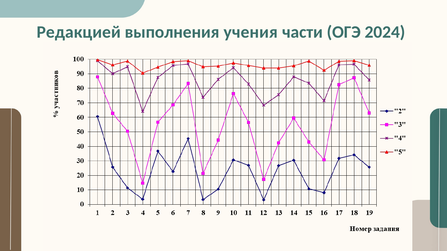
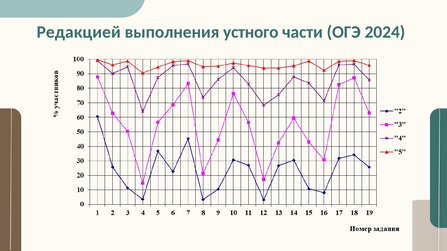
учения: учения -> устного (251, 32)
